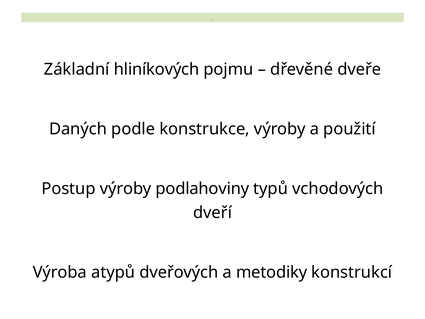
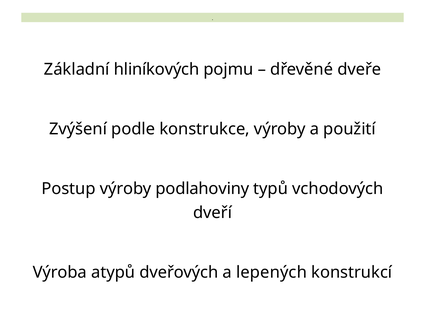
Daných: Daných -> Zvýšení (78, 129)
metodiky: metodiky -> lepených (272, 272)
